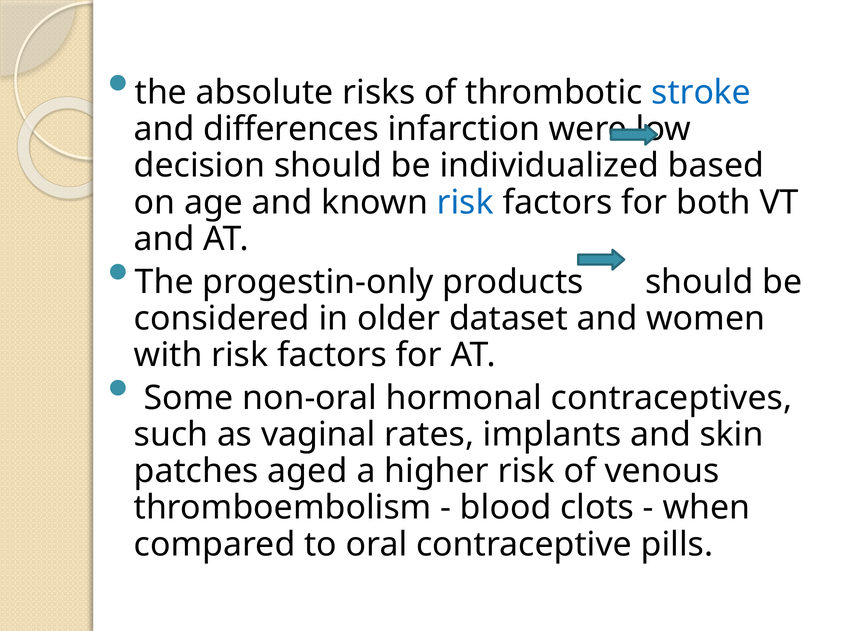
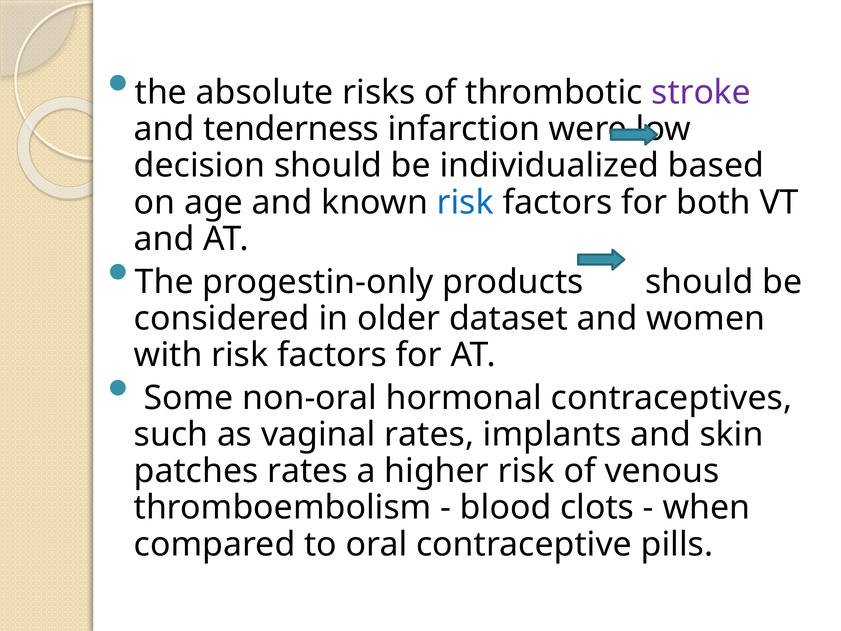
stroke colour: blue -> purple (701, 93)
differences: differences -> tenderness (291, 129)
patches aged: aged -> rates (307, 471)
